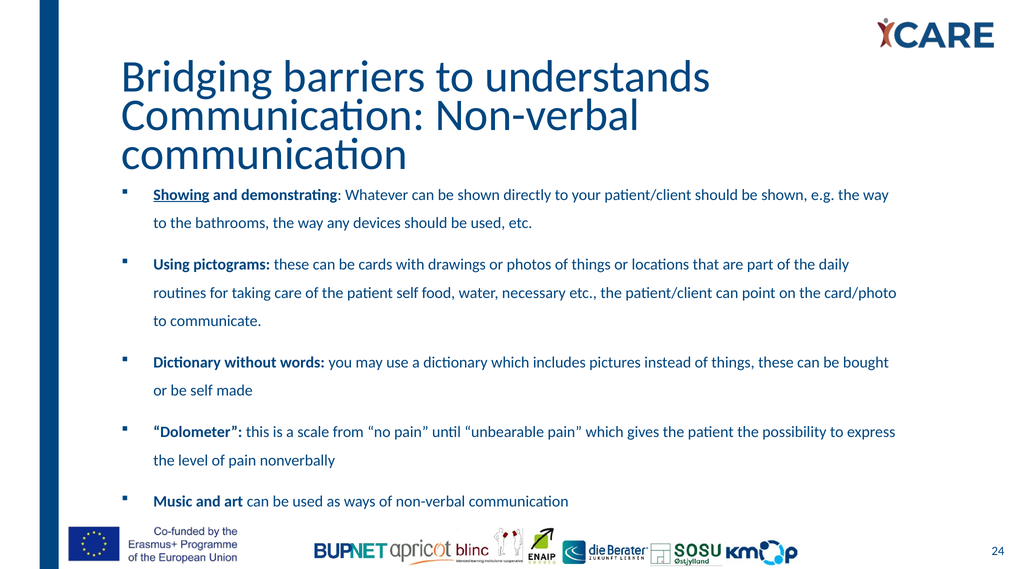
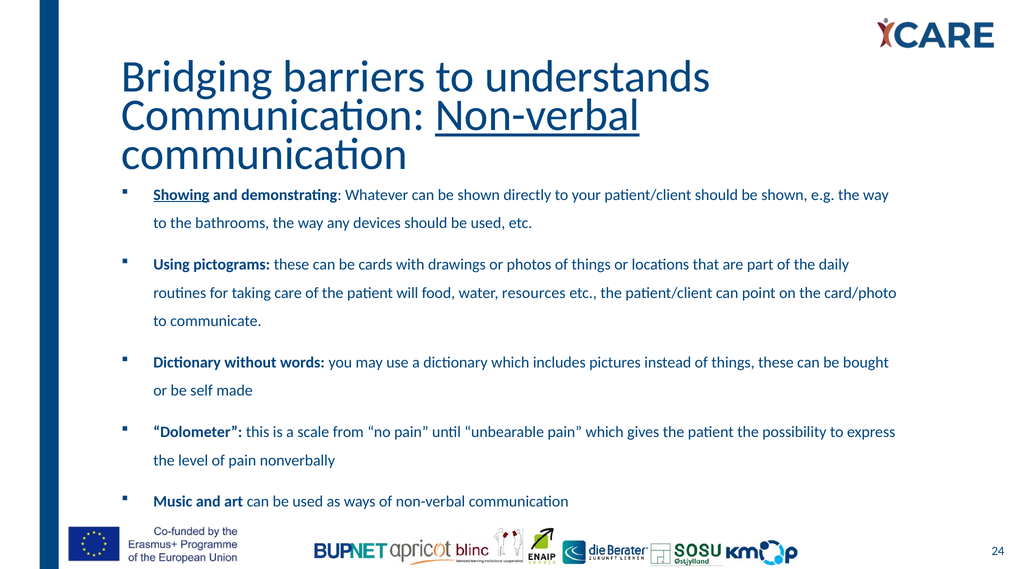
Non-verbal underline: none -> present (537, 116)
patient self: self -> will (407, 293)
necessary: necessary -> resources (534, 293)
